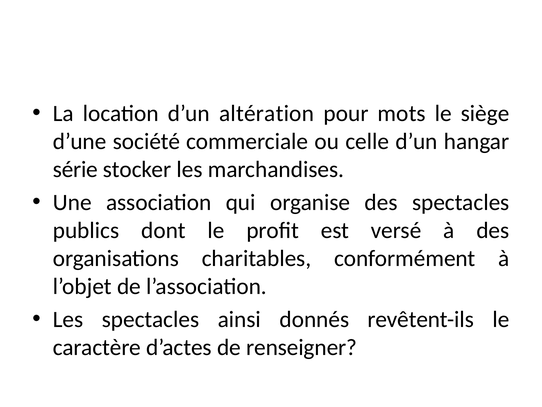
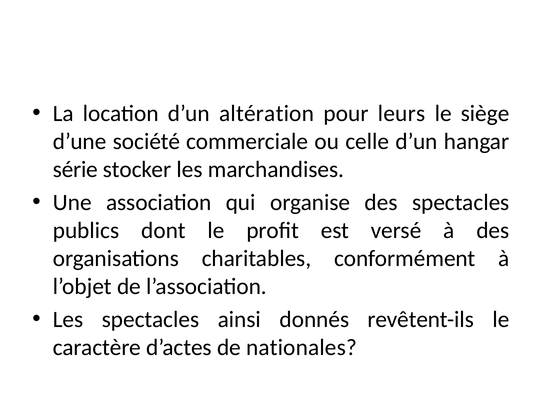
mots: mots -> leurs (402, 113)
renseigner: renseigner -> nationales (301, 347)
